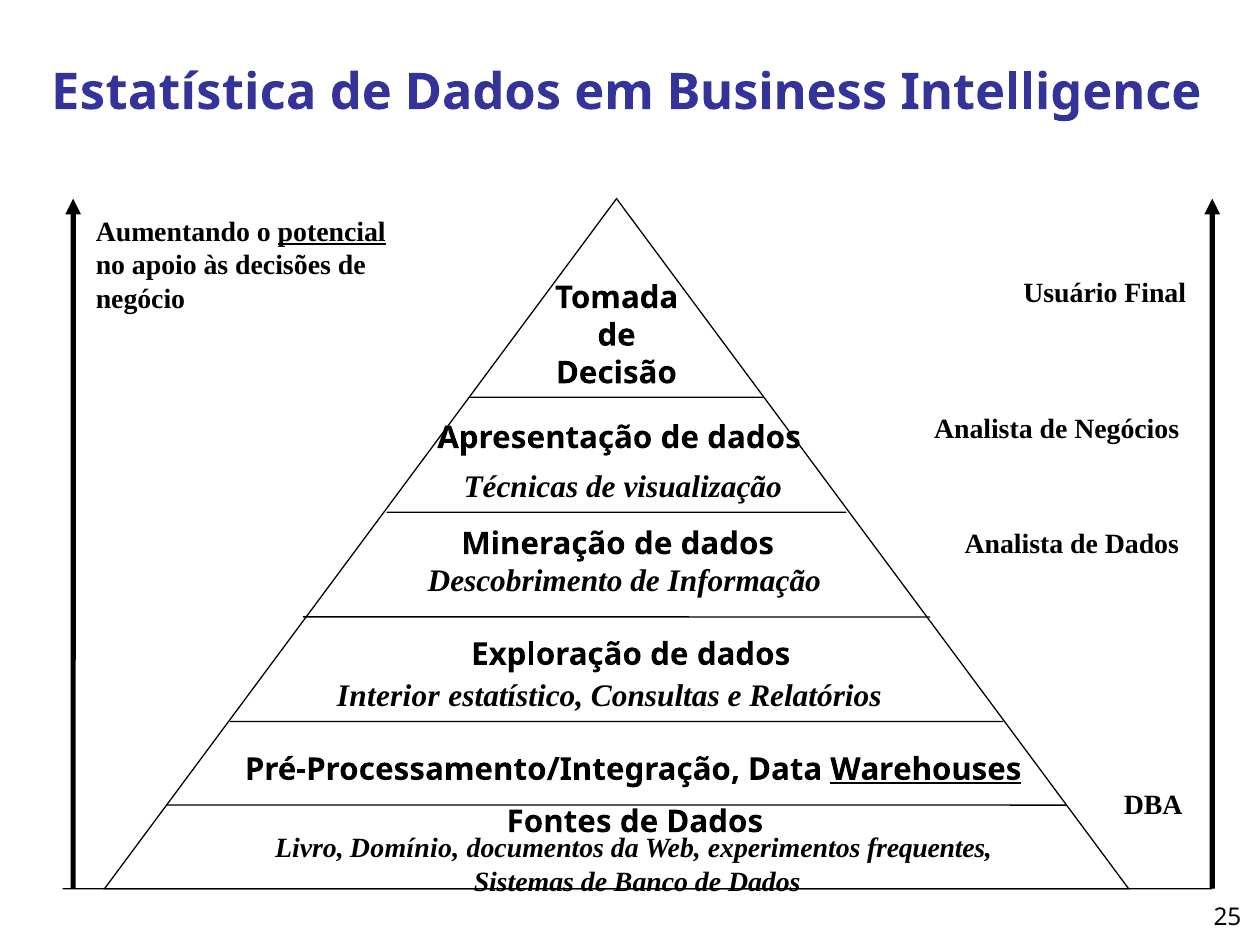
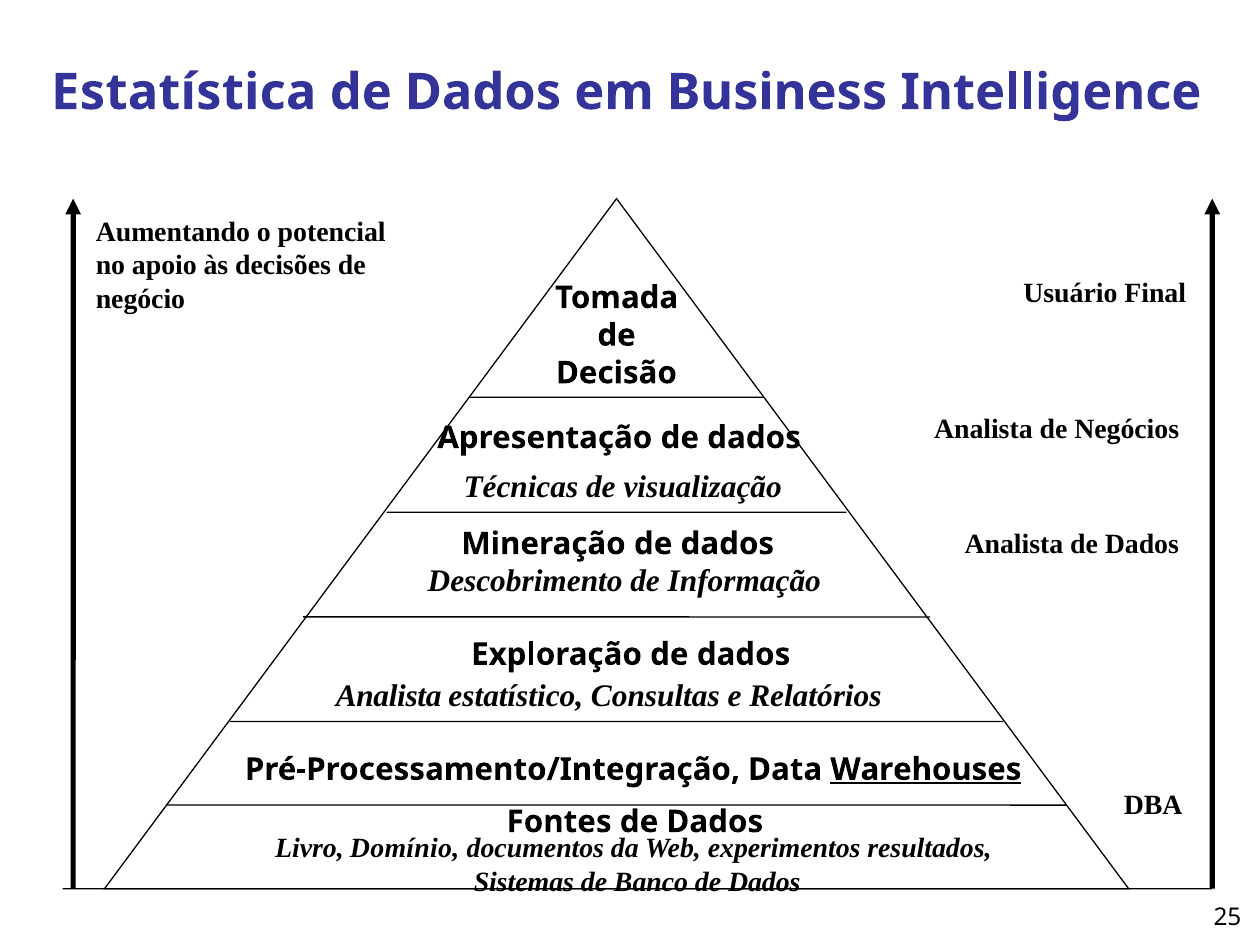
potencial underline: present -> none (332, 232)
Interior: Interior -> Analista (389, 696)
frequentes: frequentes -> resultados (929, 848)
